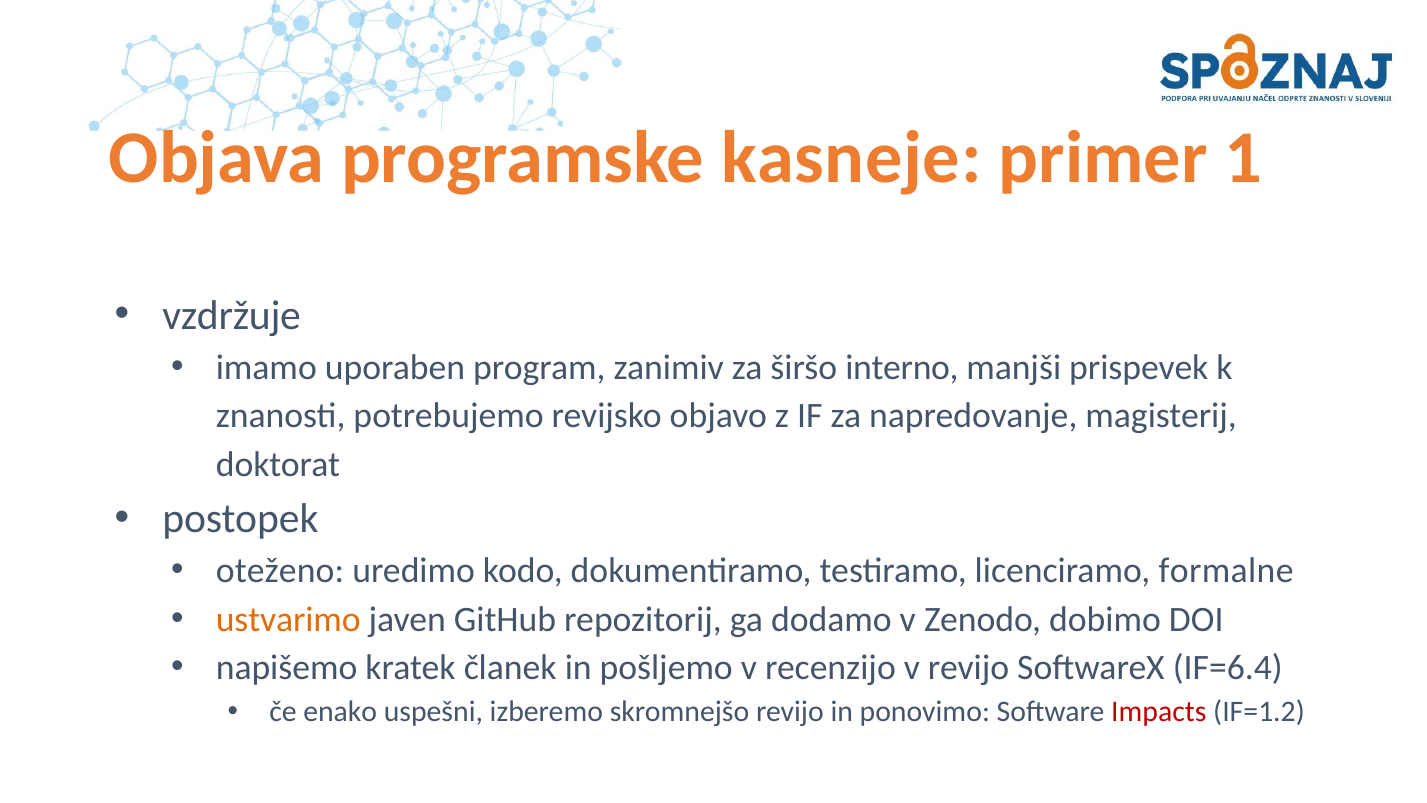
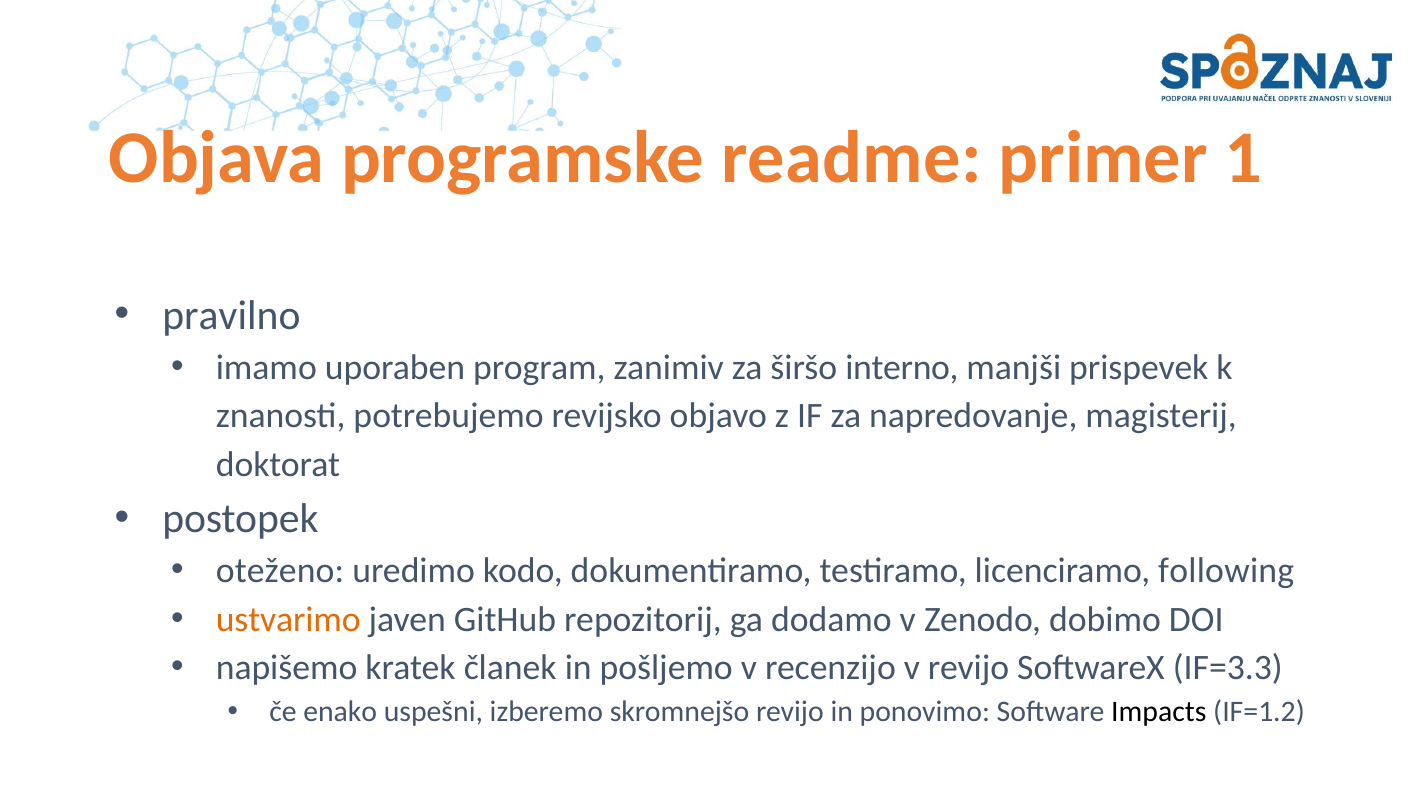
kasneje: kasneje -> readme (851, 158)
vzdržuje: vzdržuje -> pravilno (231, 315)
formalne: formalne -> following (1226, 570)
IF=6.4: IF=6.4 -> IF=3.3 (1228, 668)
Impacts colour: red -> black (1159, 712)
